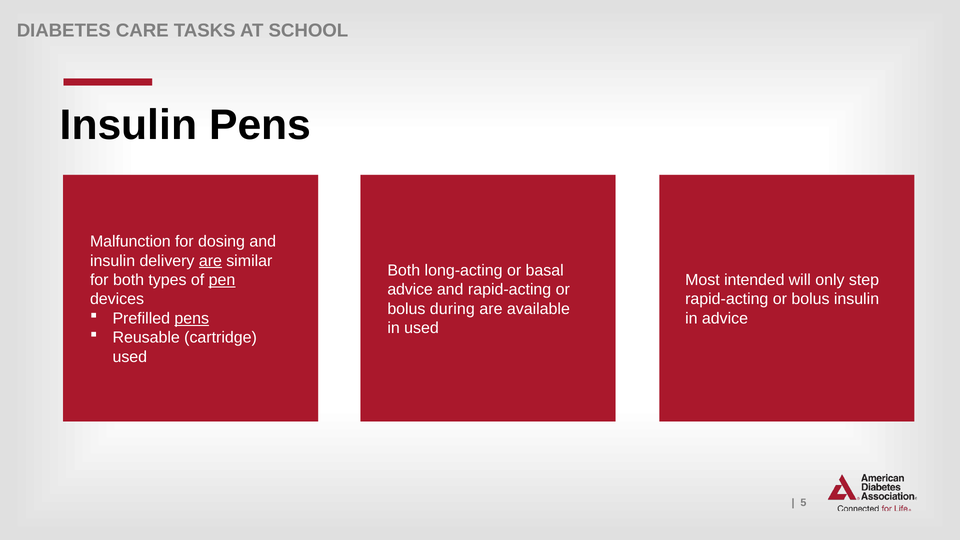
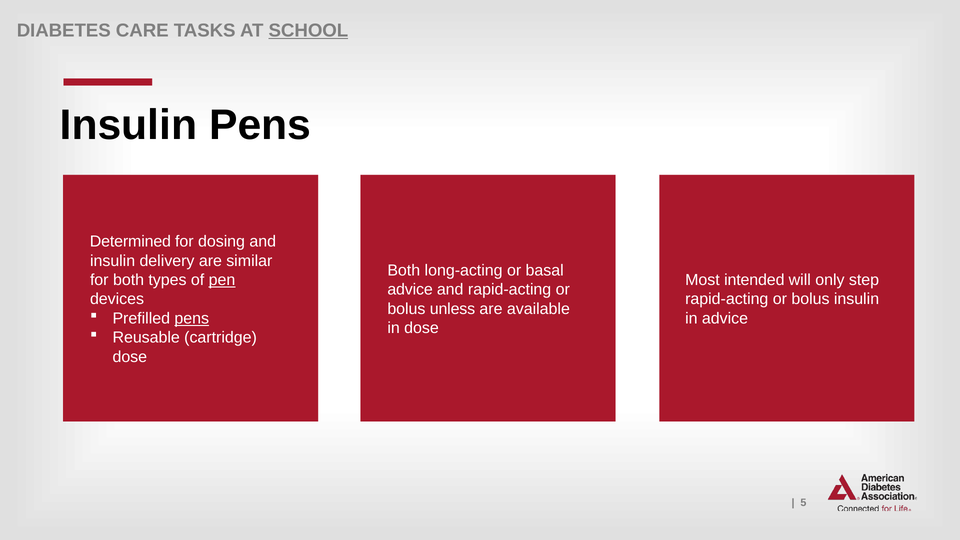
SCHOOL underline: none -> present (308, 30)
Malfunction: Malfunction -> Determined (130, 242)
are underline: present -> none (210, 261)
during: during -> unless (452, 309)
in used: used -> dose (422, 328)
used: used -> dose (130, 357)
